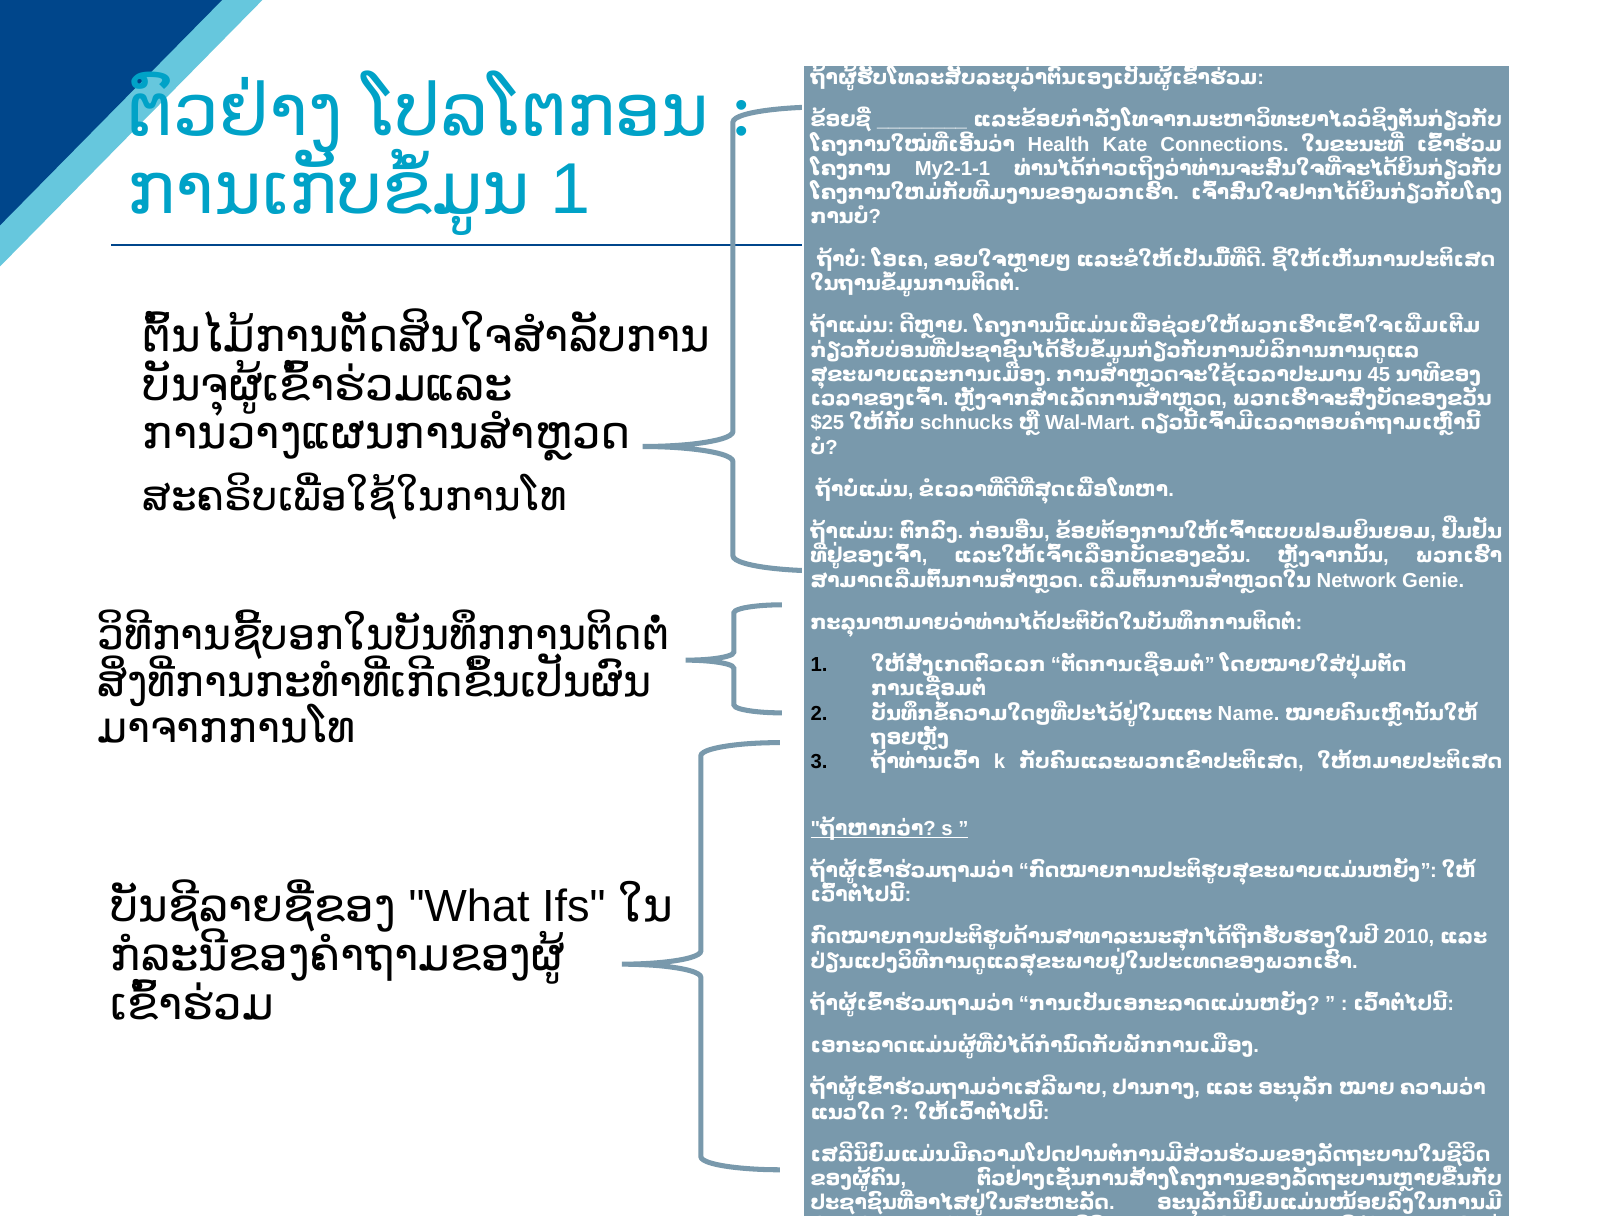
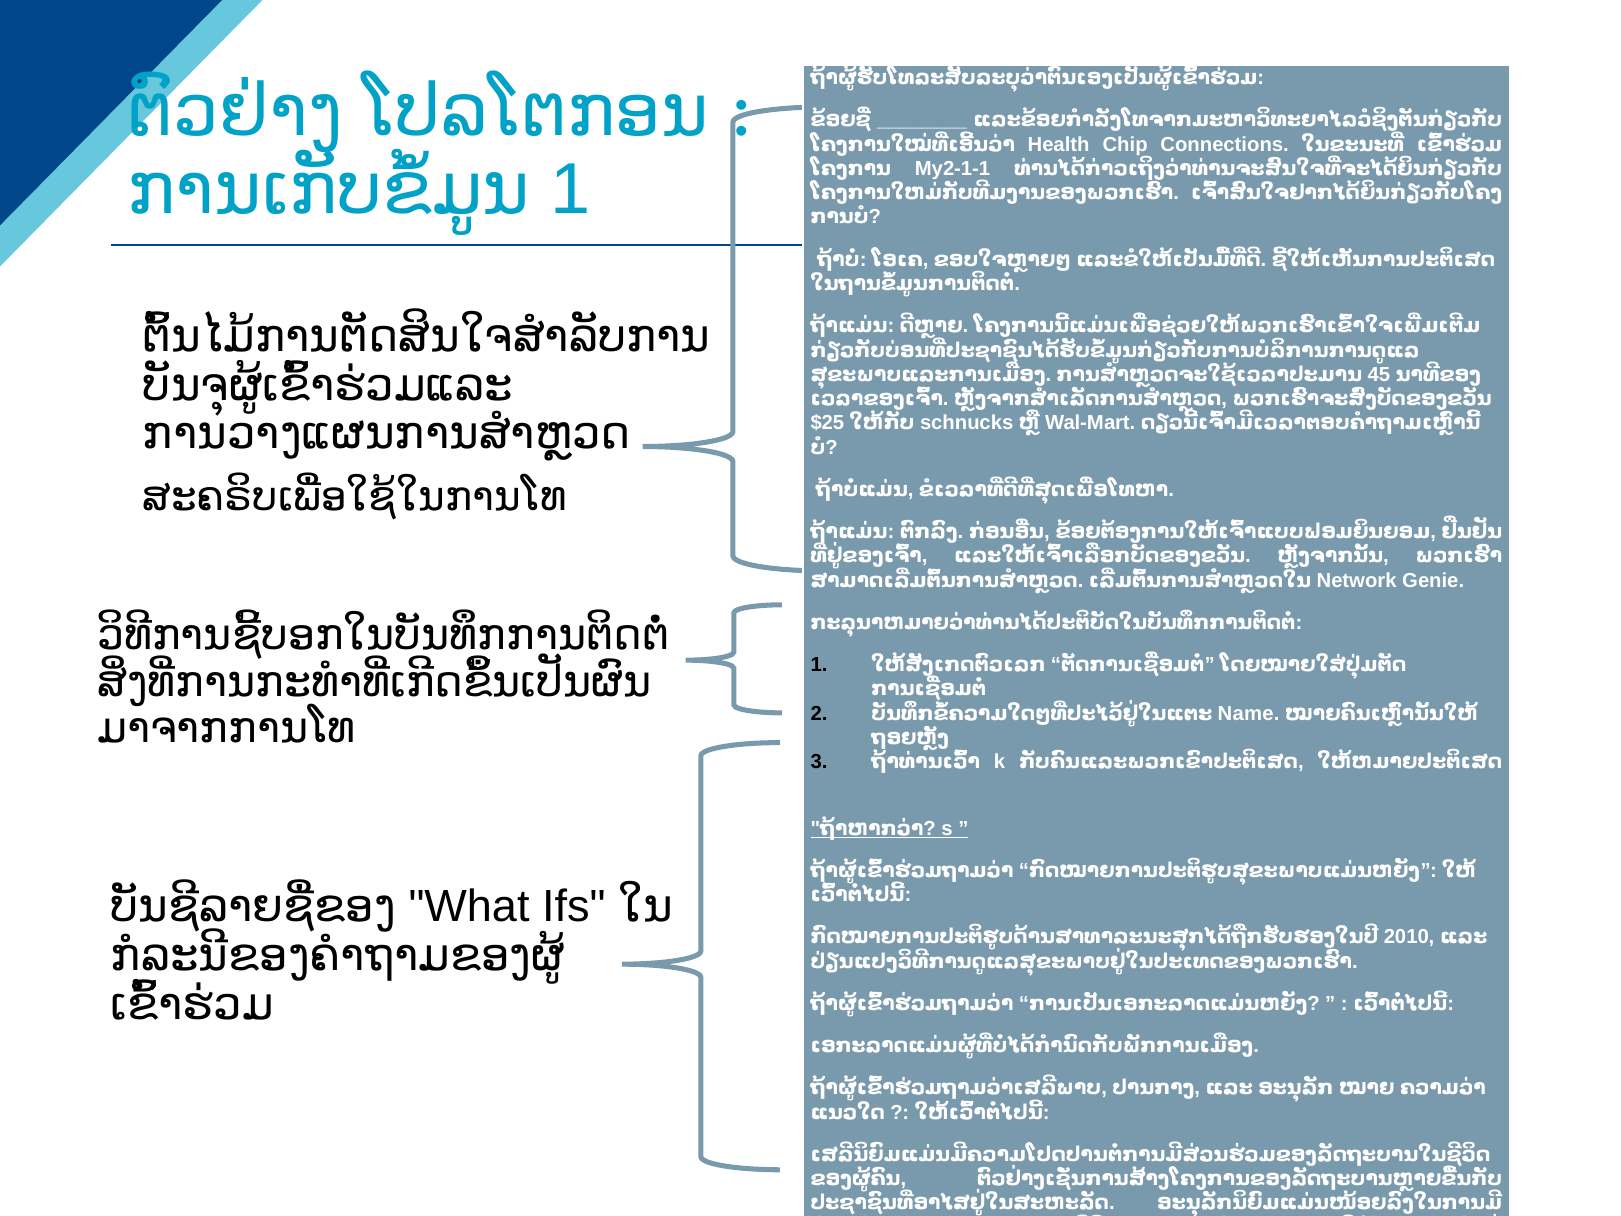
Kate: Kate -> Chip (1125, 144)
